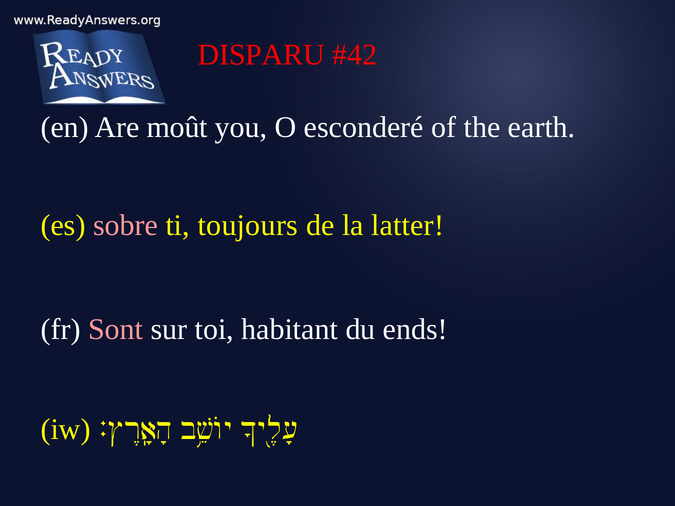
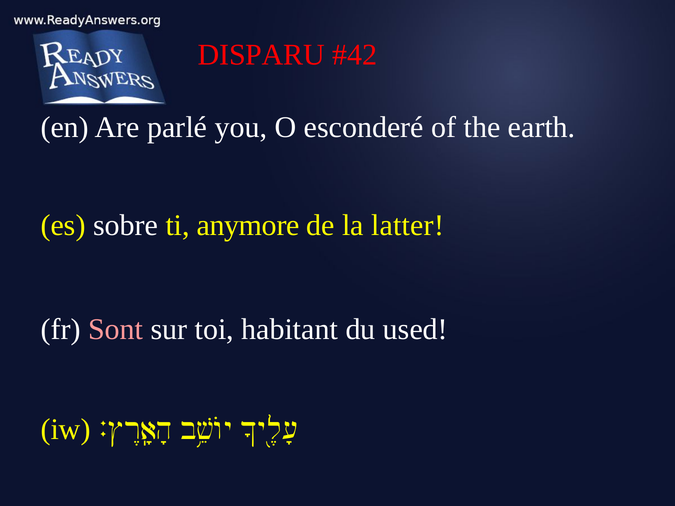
moût: moût -> parlé (177, 127)
sobre colour: pink -> white (126, 225)
toujours: toujours -> anymore (248, 225)
ends: ends -> used (415, 329)
